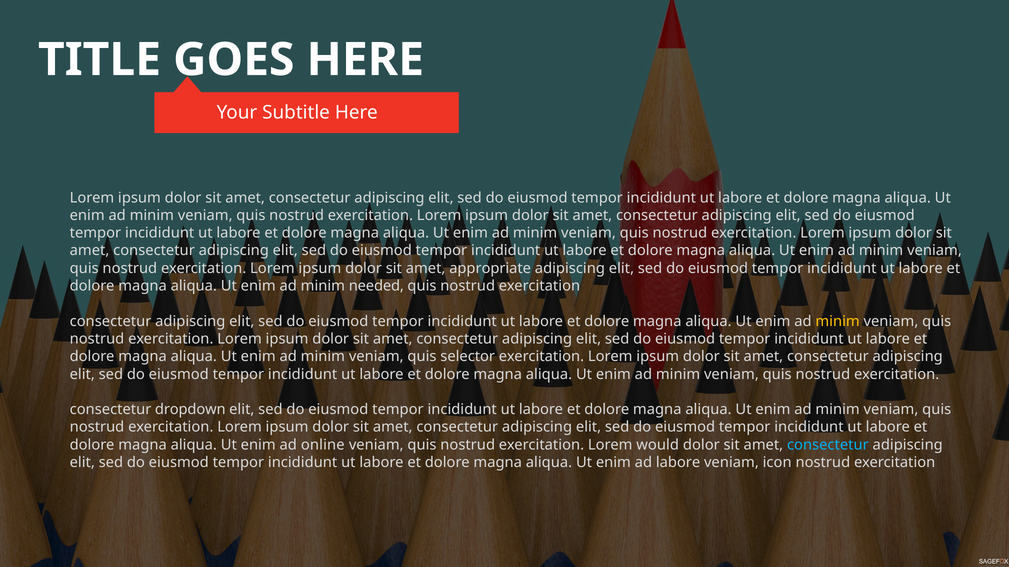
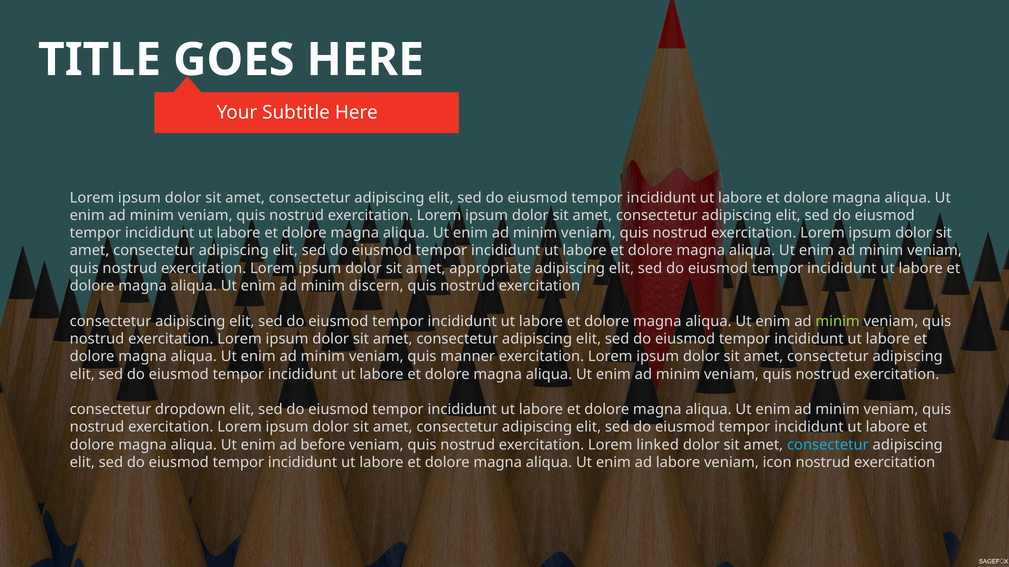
needed: needed -> discern (376, 286)
minim colour: yellow -> light green (838, 322)
selector: selector -> manner (468, 357)
online: online -> before (323, 445)
would: would -> linked (658, 445)
